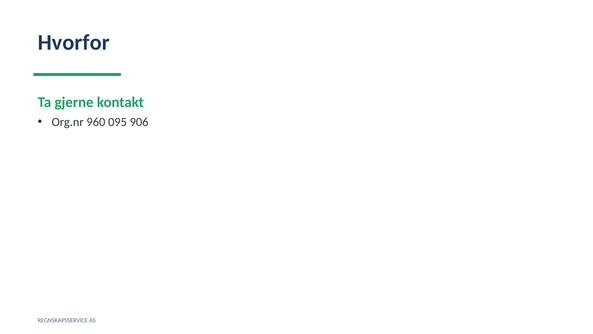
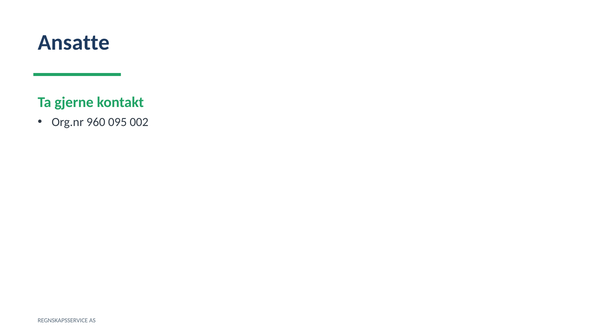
Hvorfor: Hvorfor -> Ansatte (74, 42)
906: 906 -> 002 (139, 122)
